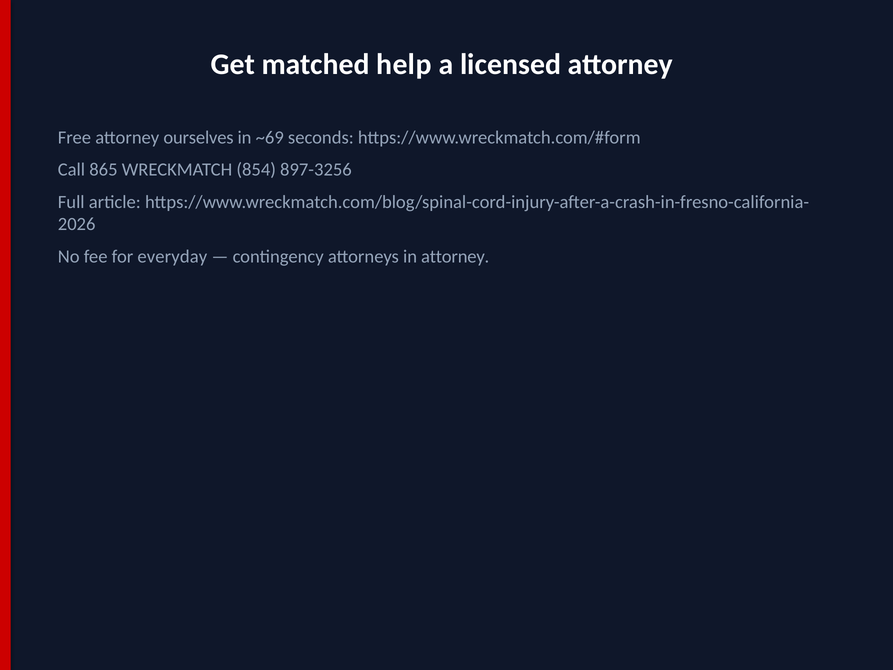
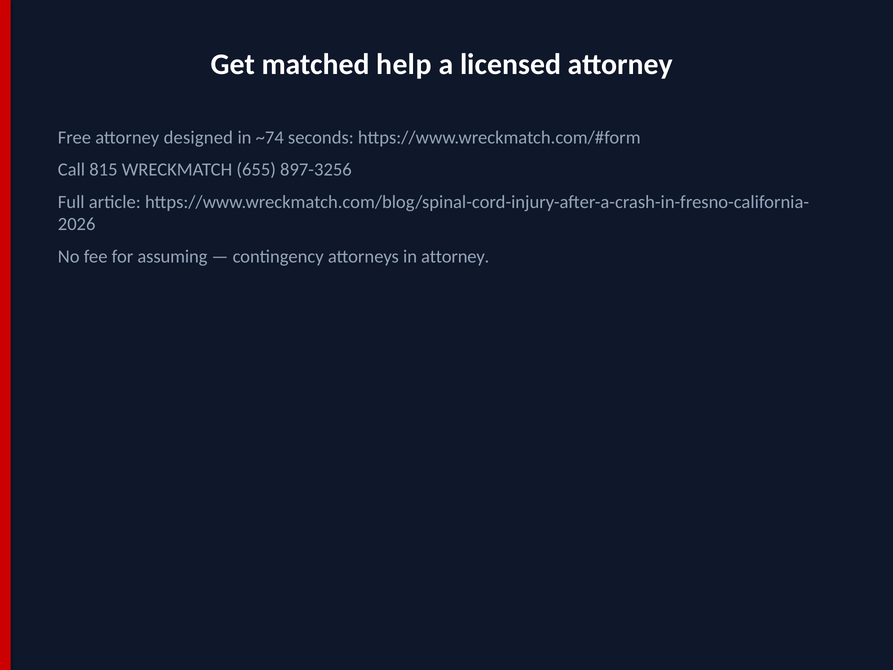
ourselves: ourselves -> designed (198, 137)
~69: ~69 -> ~74 (270, 137)
865: 865 -> 815 (103, 170)
854: 854 -> 655 (256, 170)
everyday: everyday -> assuming (172, 256)
